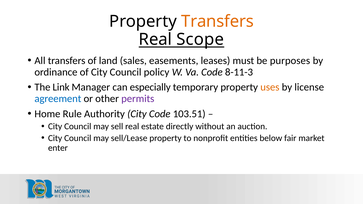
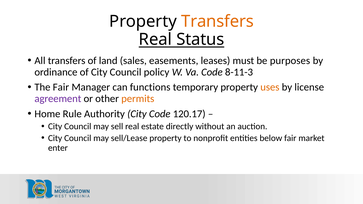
Scope: Scope -> Status (200, 39)
The Link: Link -> Fair (61, 87)
especially: especially -> functions (150, 87)
agreement colour: blue -> purple (58, 99)
permits colour: purple -> orange (138, 99)
103.51: 103.51 -> 120.17 (189, 114)
